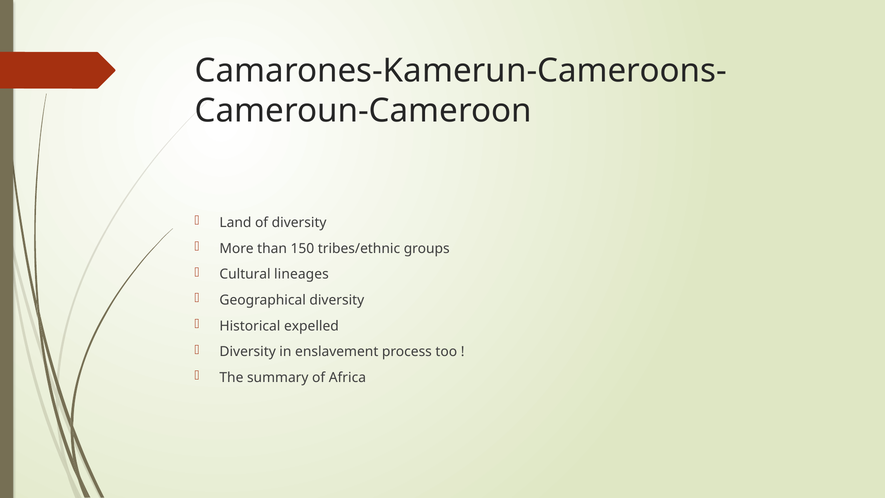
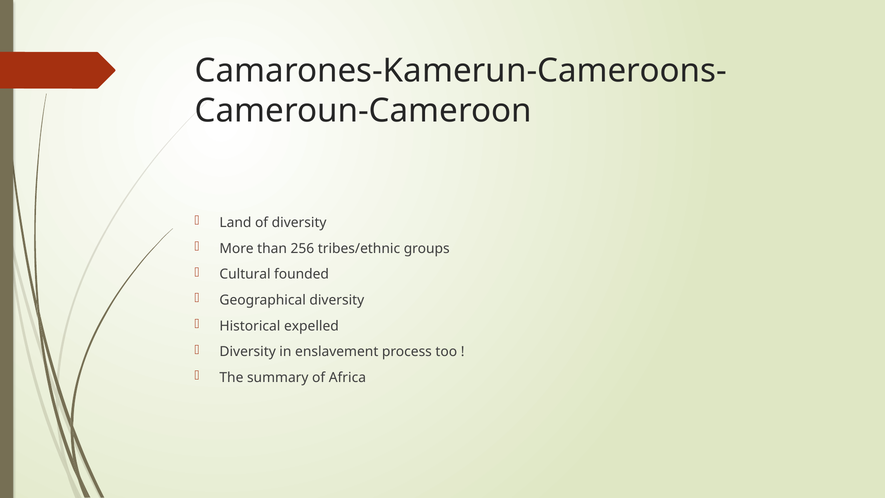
150: 150 -> 256 (302, 248)
lineages: lineages -> founded (302, 274)
